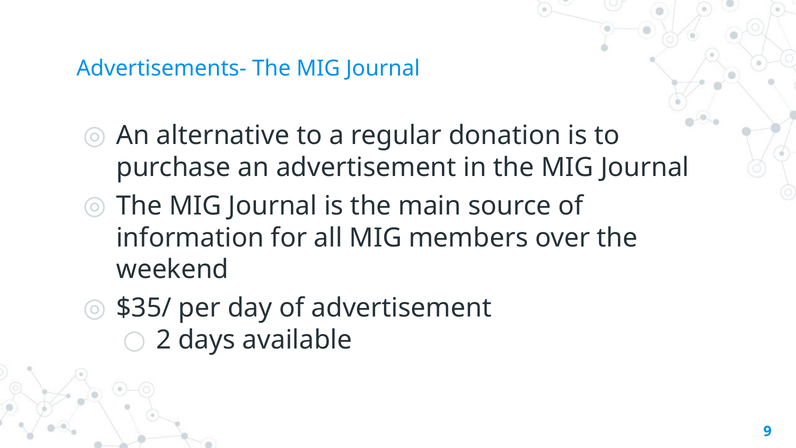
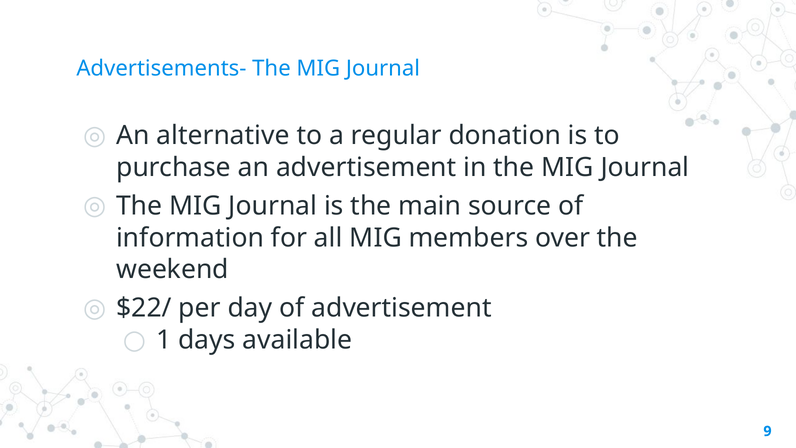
$35/: $35/ -> $22/ (144, 308)
2: 2 -> 1 (164, 340)
